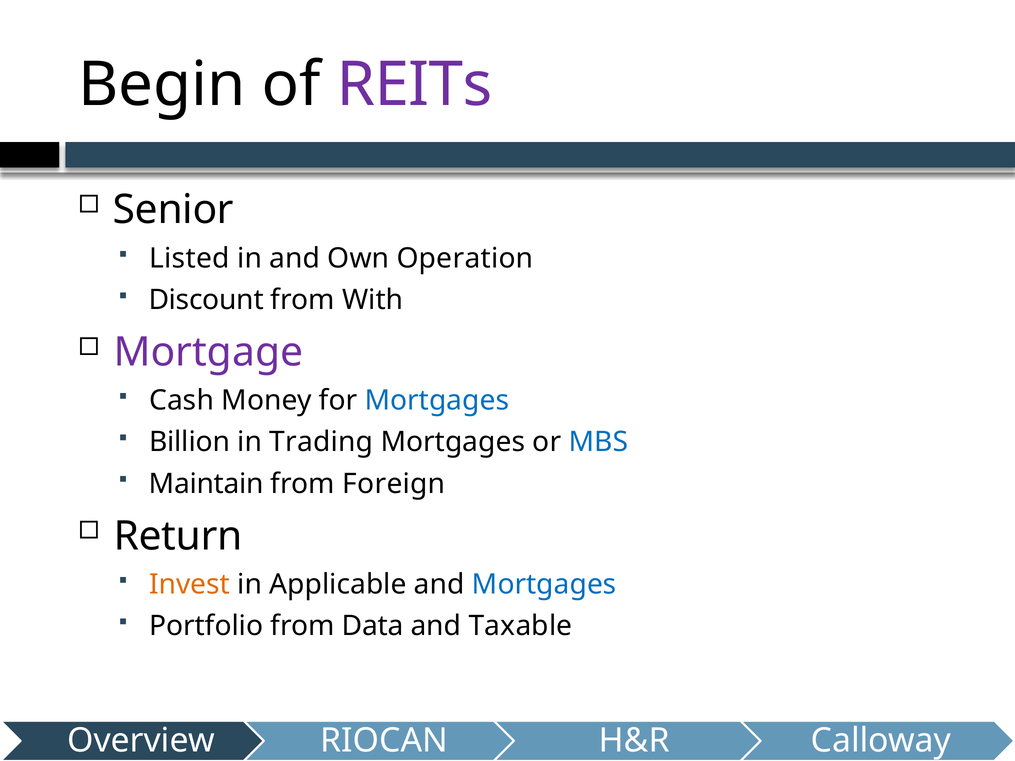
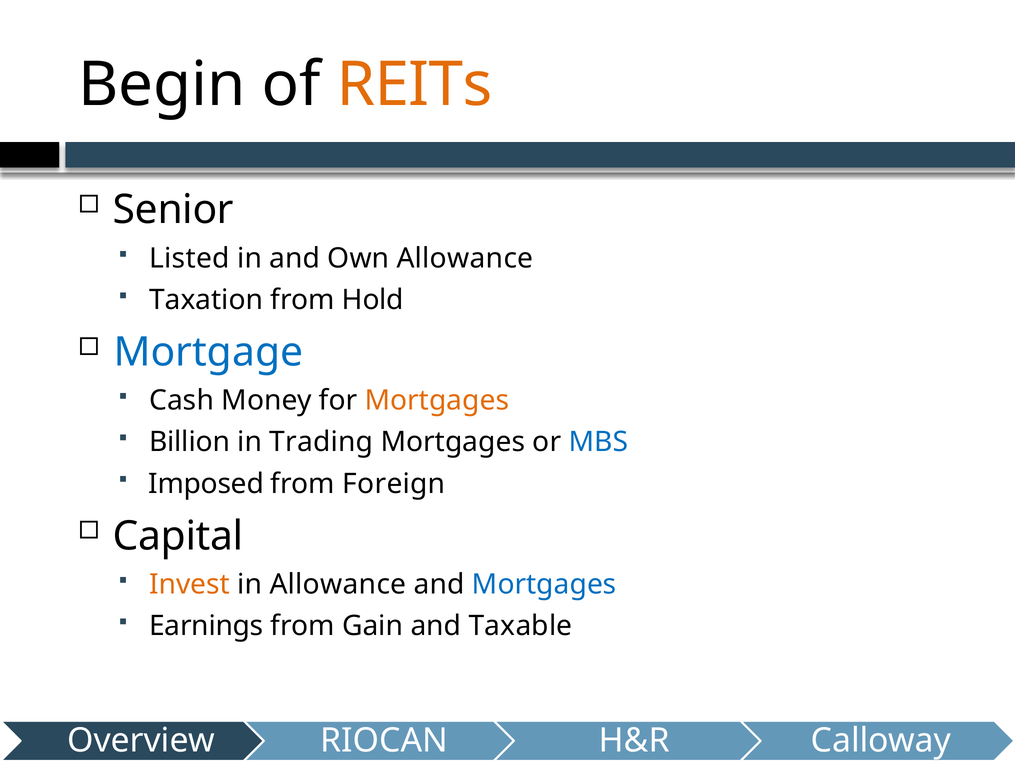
REITs colour: purple -> orange (415, 85)
Own Operation: Operation -> Allowance (465, 258)
Discount: Discount -> Taxation (206, 300)
With: With -> Hold (373, 300)
Mortgage colour: purple -> blue (208, 352)
Mortgages colour: blue -> orange (437, 401)
Maintain: Maintain -> Imposed (206, 484)
Return: Return -> Capital (178, 536)
in Applicable: Applicable -> Allowance (338, 585)
Portfolio: Portfolio -> Earnings (206, 626)
Data: Data -> Gain (373, 626)
